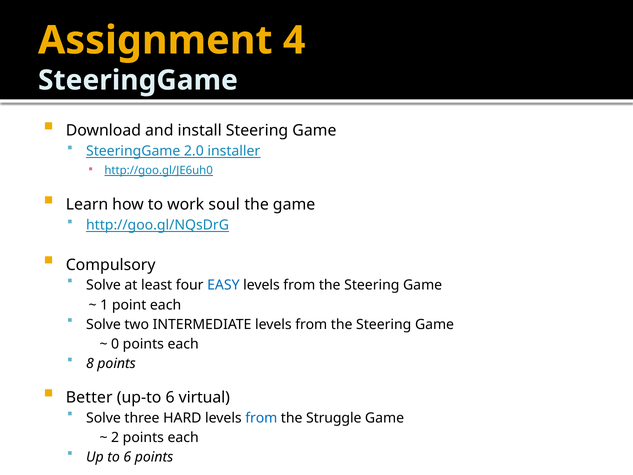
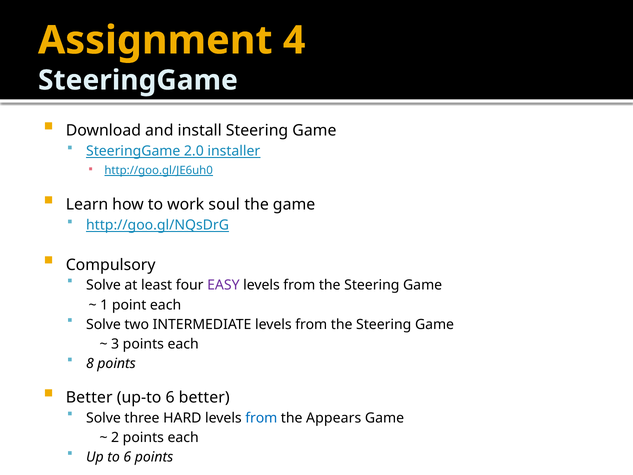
EASY colour: blue -> purple (223, 285)
0: 0 -> 3 (115, 344)
6 virtual: virtual -> better (204, 397)
Struggle: Struggle -> Appears (334, 418)
